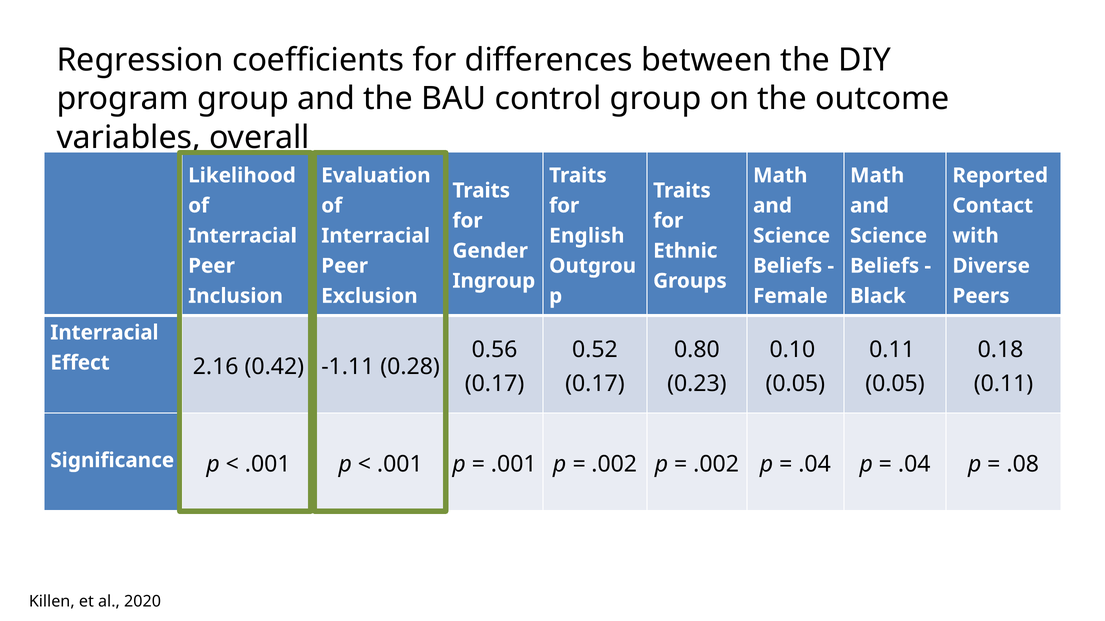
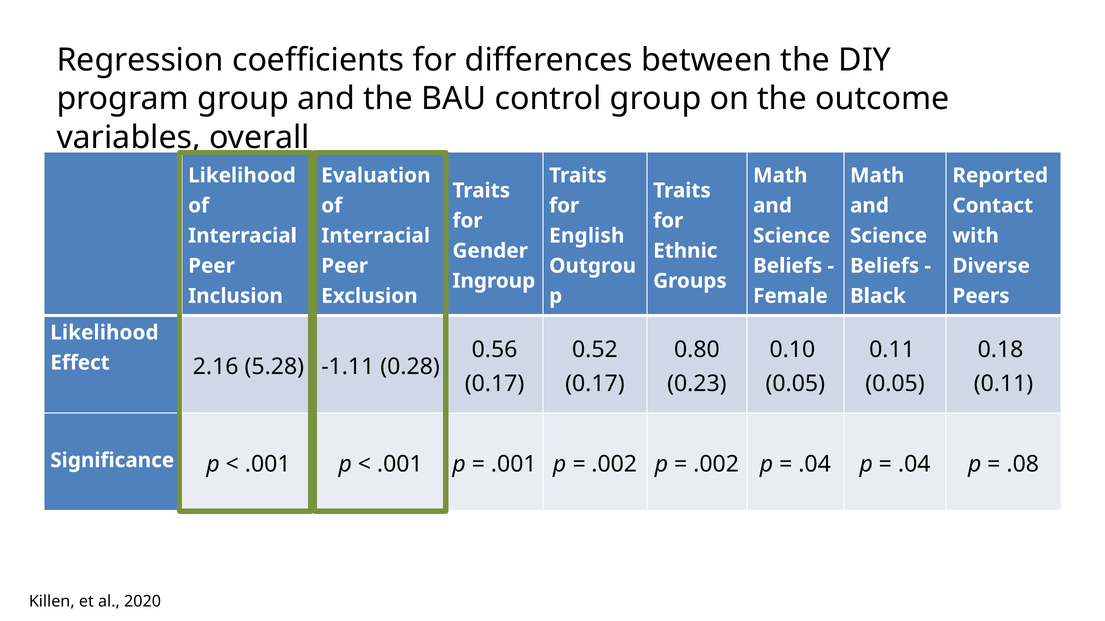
Interracial: Interracial -> Likelihood (104, 333)
0.42: 0.42 -> 5.28 (274, 367)
